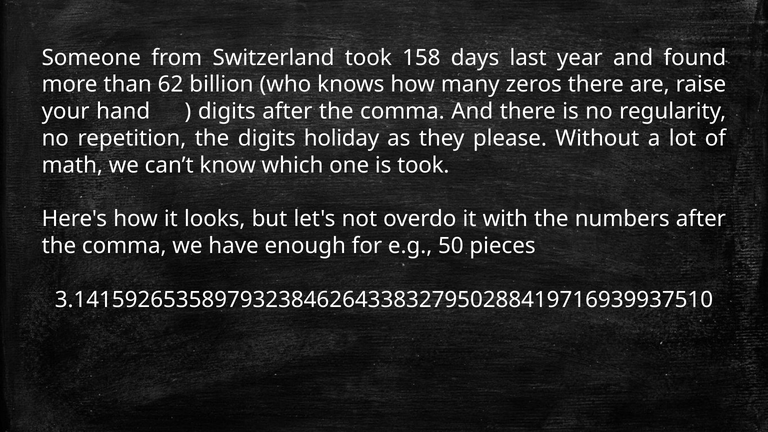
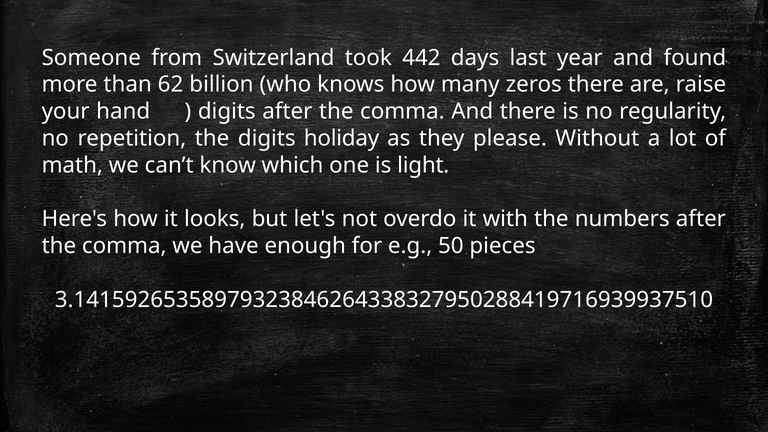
158: 158 -> 442 (421, 58)
is took: took -> light (423, 165)
